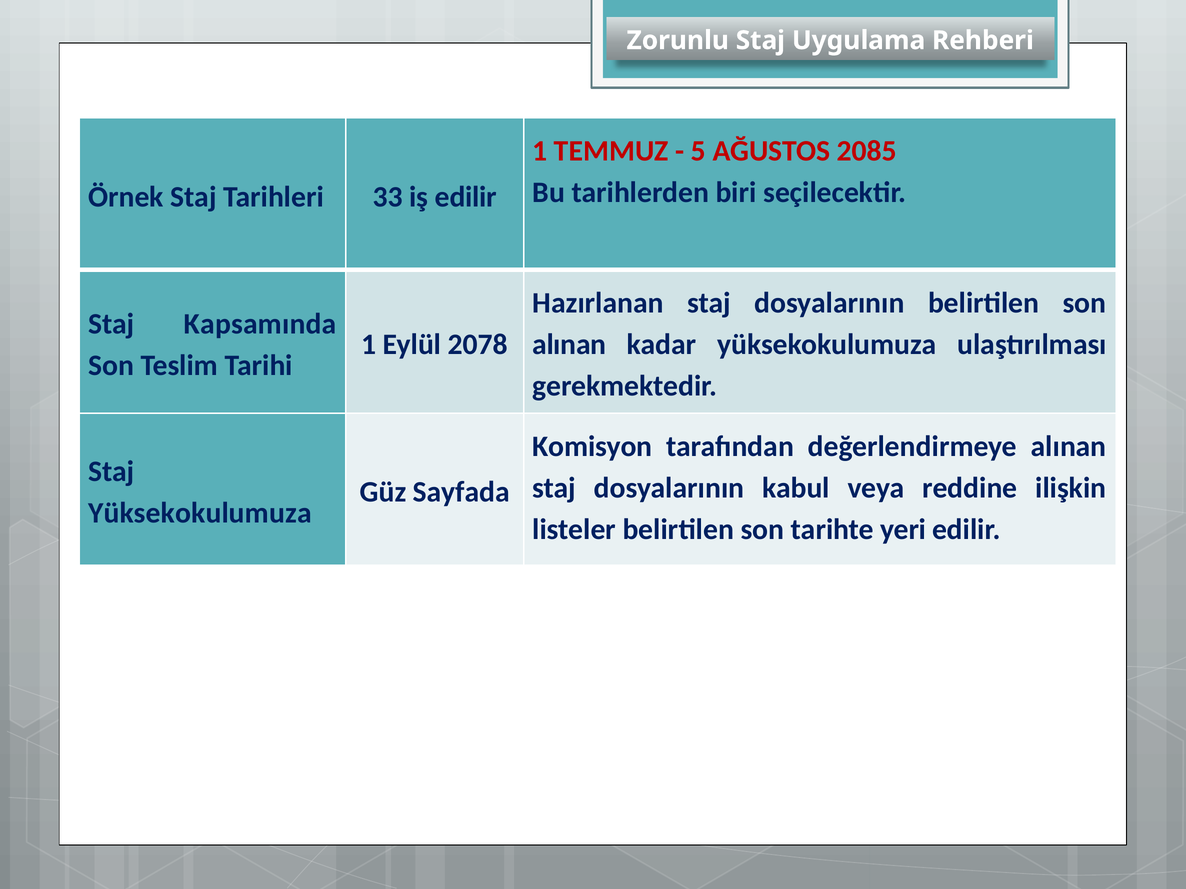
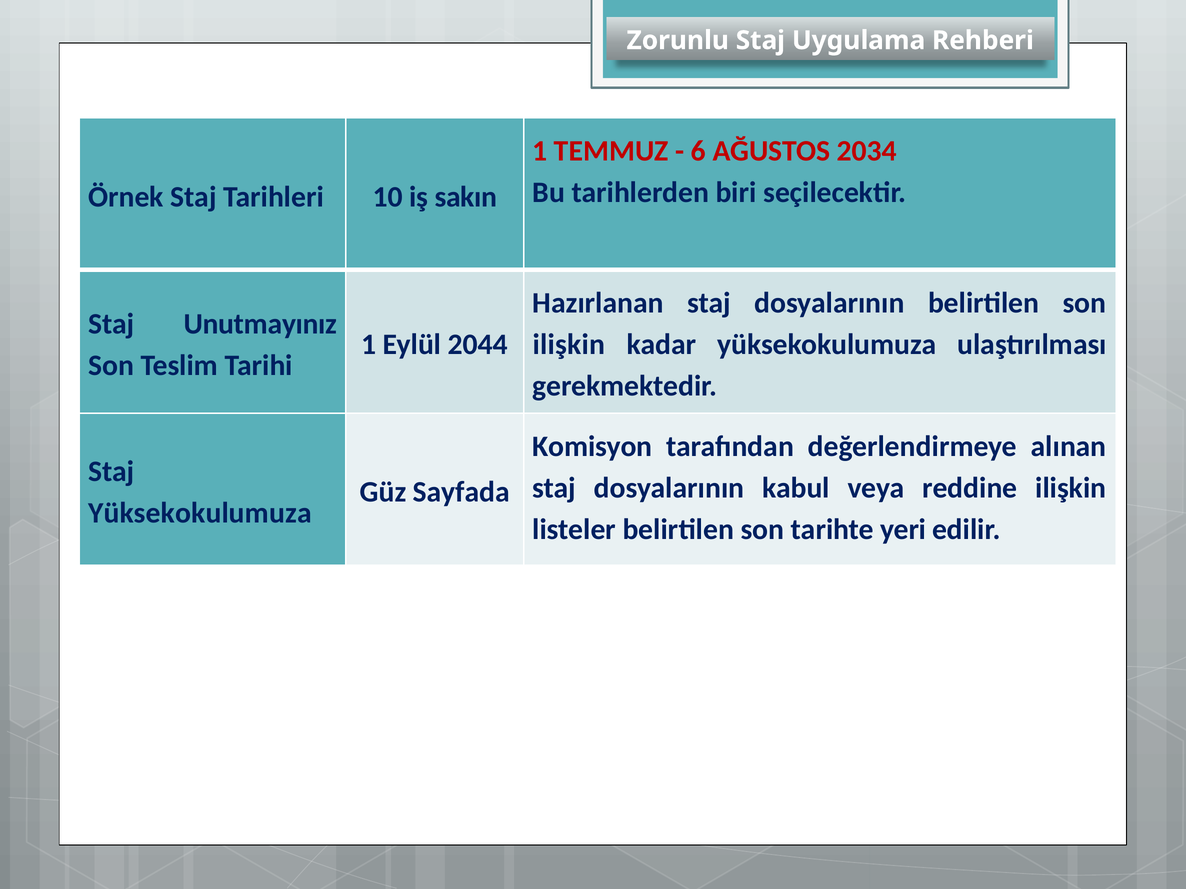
5: 5 -> 6 (698, 151)
2085: 2085 -> 2034 (867, 151)
33: 33 -> 10 (388, 197)
iş edilir: edilir -> sakın (466, 197)
Kapsamında: Kapsamında -> Unutmayınız (260, 324)
2078: 2078 -> 2044 (478, 345)
alınan: alınan -> ilişkin (569, 345)
